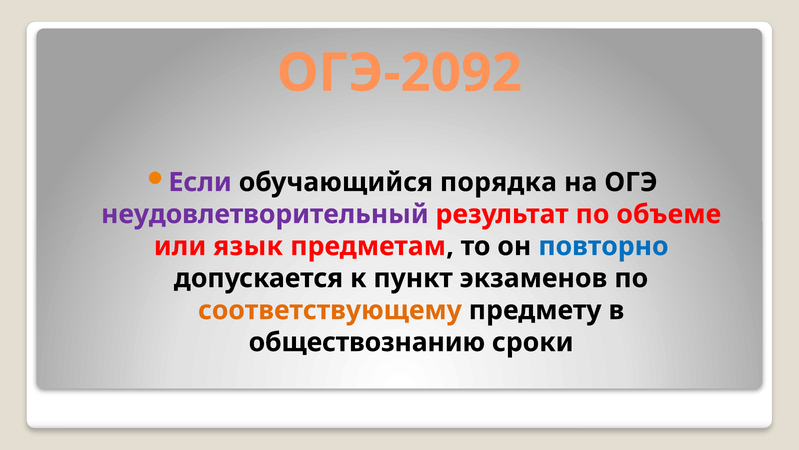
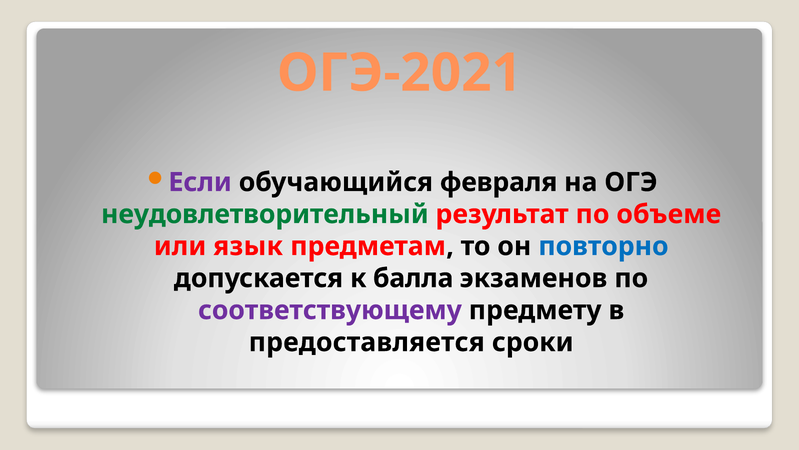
ОГЭ-2092: ОГЭ-2092 -> ОГЭ-2021 (400, 73)
порядка: порядка -> февраля (499, 182)
неудовлетворительный colour: purple -> green (265, 214)
пункт: пункт -> балла (413, 278)
соответствующему colour: orange -> purple (330, 310)
обществознанию: обществознанию -> предоставляется (367, 342)
